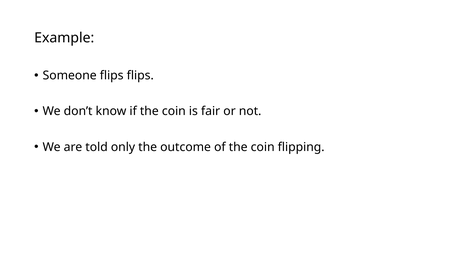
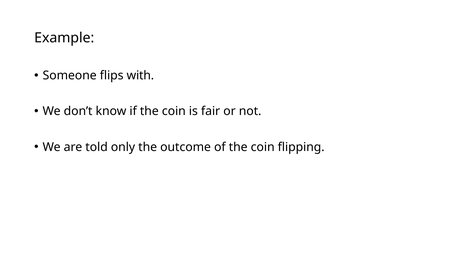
flips flips: flips -> with (140, 75)
